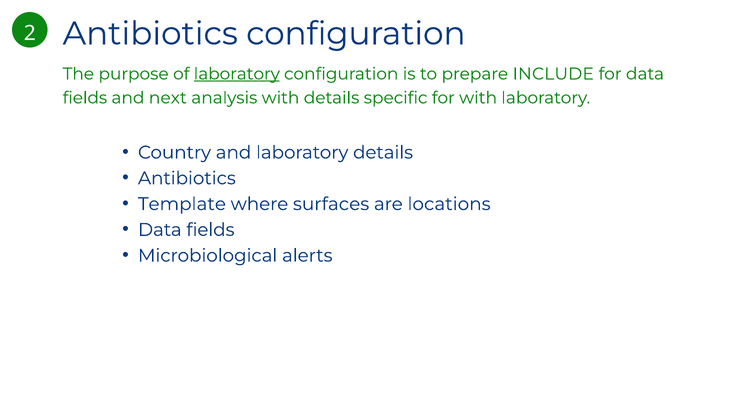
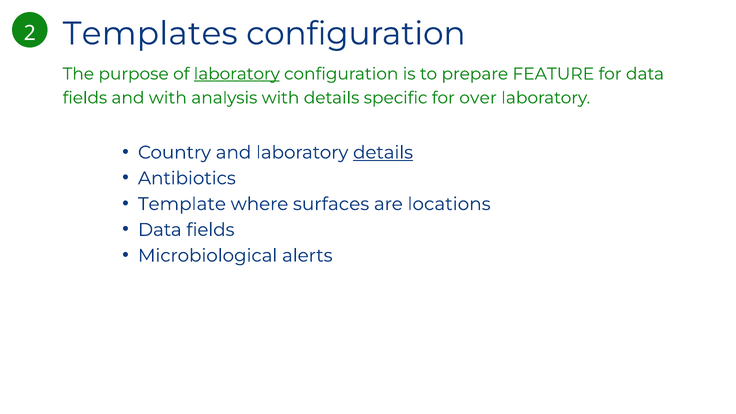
Antibiotics: Antibiotics -> Templates (150, 34)
INCLUDE: INCLUDE -> FEATURE (553, 74)
and next: next -> with (168, 98)
for with: with -> over (478, 98)
details underline: none -> present (383, 152)
